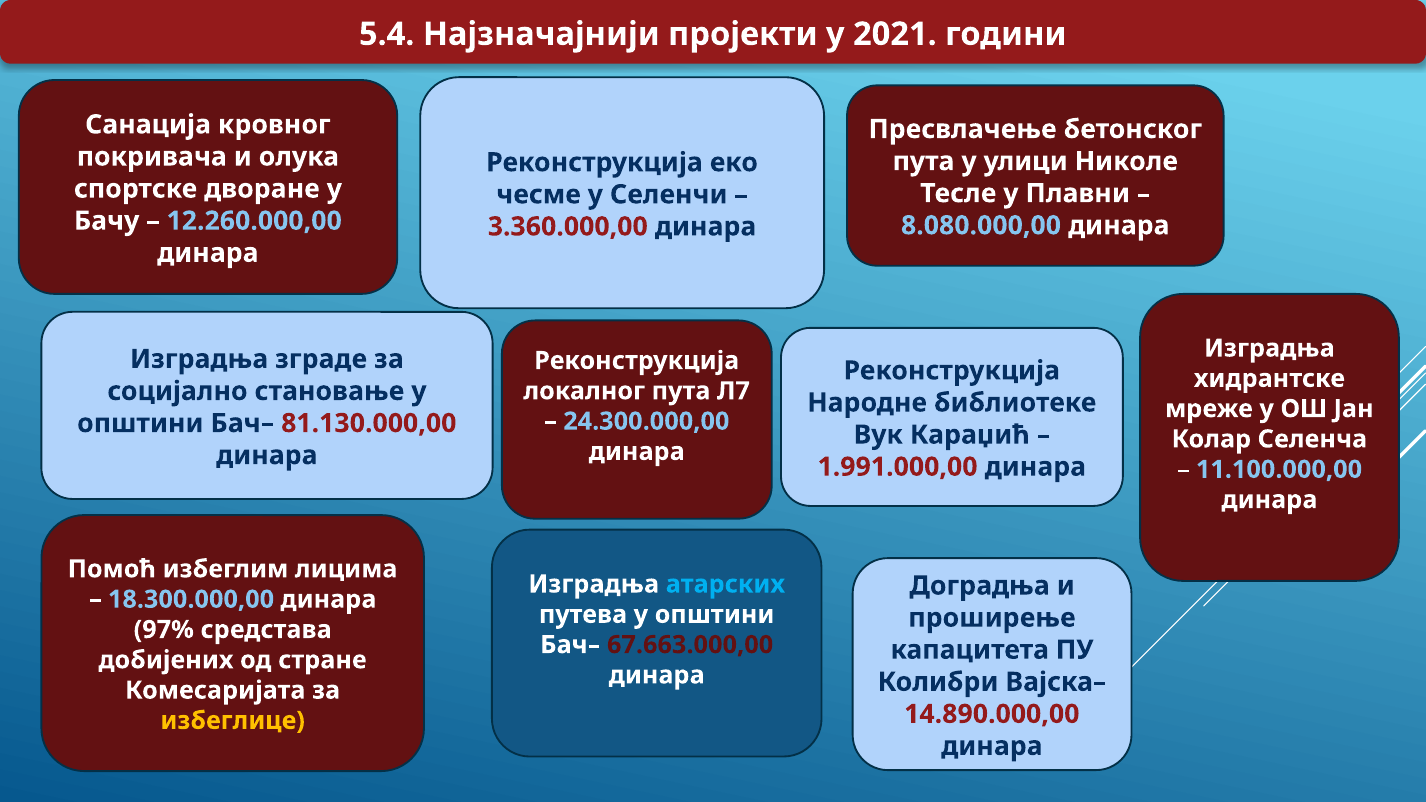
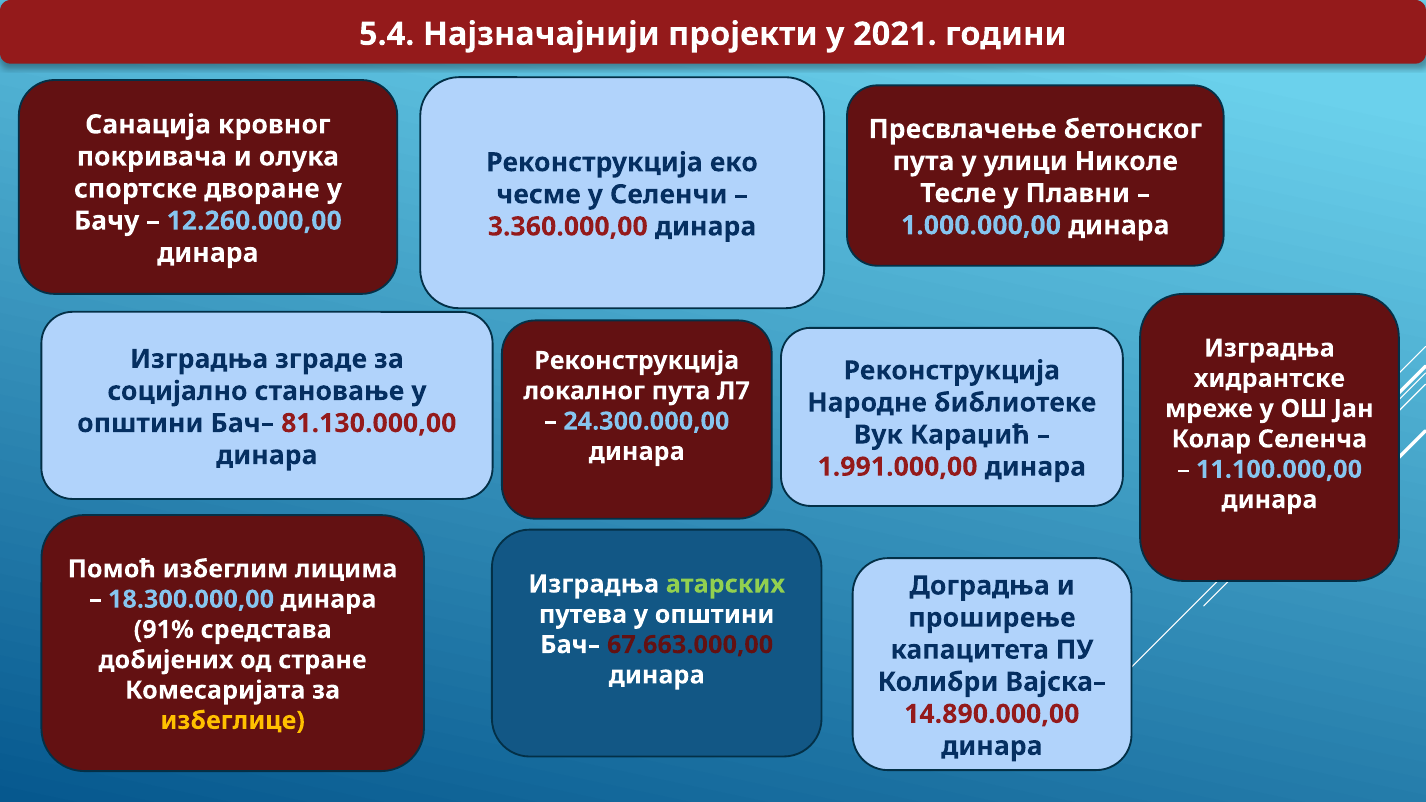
8.080.000,00: 8.080.000,00 -> 1.000.000,00 (981, 226)
атарских colour: light blue -> light green (725, 584)
97%: 97% -> 91% (164, 630)
